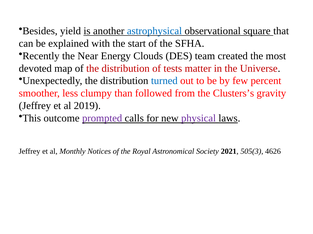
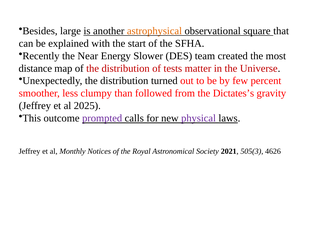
yield: yield -> large (71, 31)
astrophysical colour: blue -> orange (154, 31)
Clouds: Clouds -> Slower (148, 56)
devoted: devoted -> distance (35, 69)
turned colour: blue -> black (164, 81)
Clusters’s: Clusters’s -> Dictates’s (233, 94)
2019: 2019 -> 2025 (87, 106)
